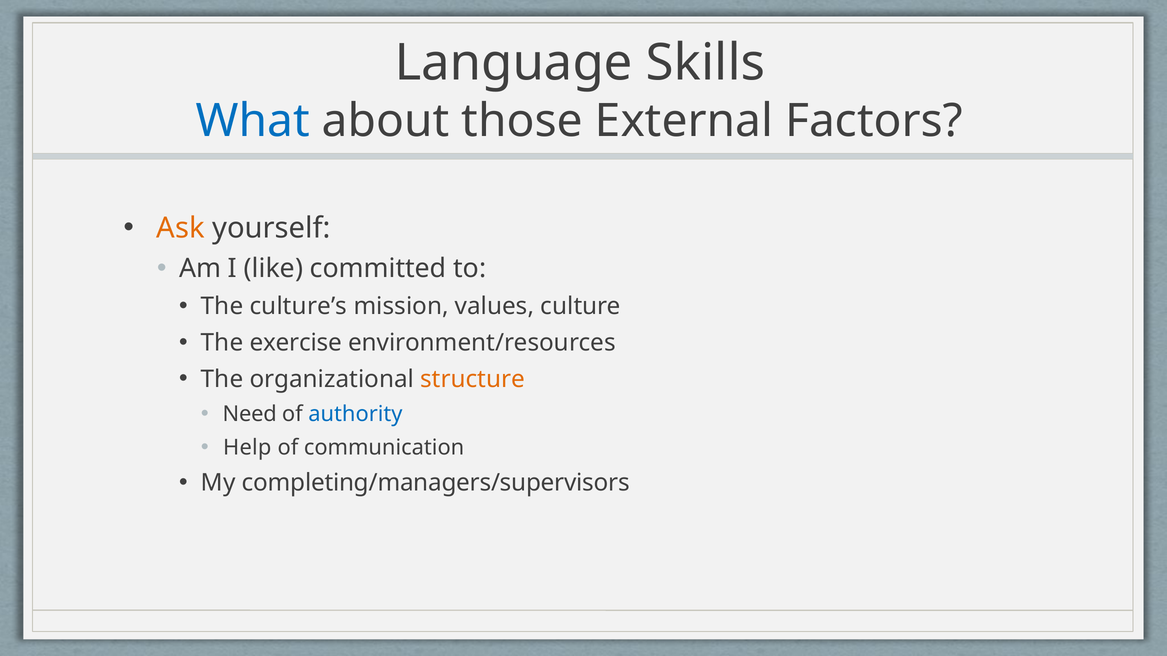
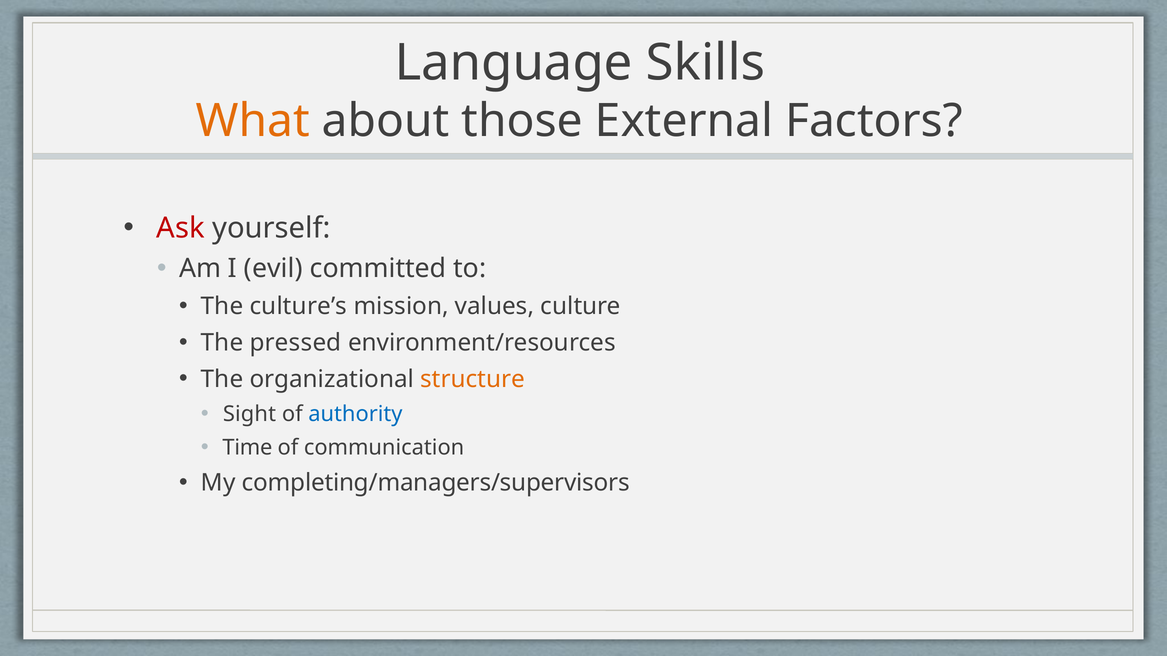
What colour: blue -> orange (253, 121)
Ask colour: orange -> red (181, 228)
like: like -> evil (273, 269)
exercise: exercise -> pressed (296, 343)
Need: Need -> Sight (249, 414)
Help: Help -> Time (247, 448)
